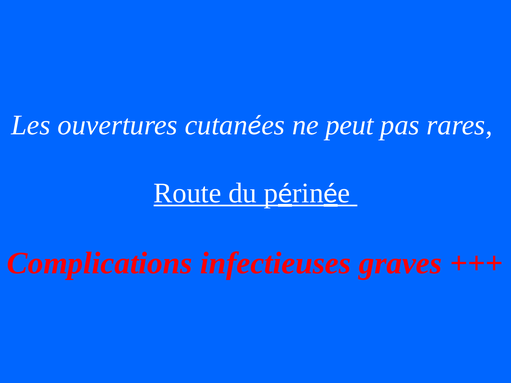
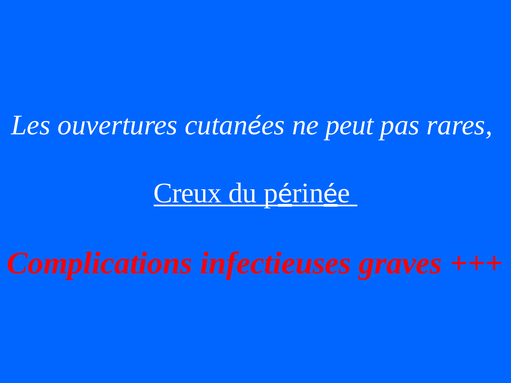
Route: Route -> Creux (188, 193)
